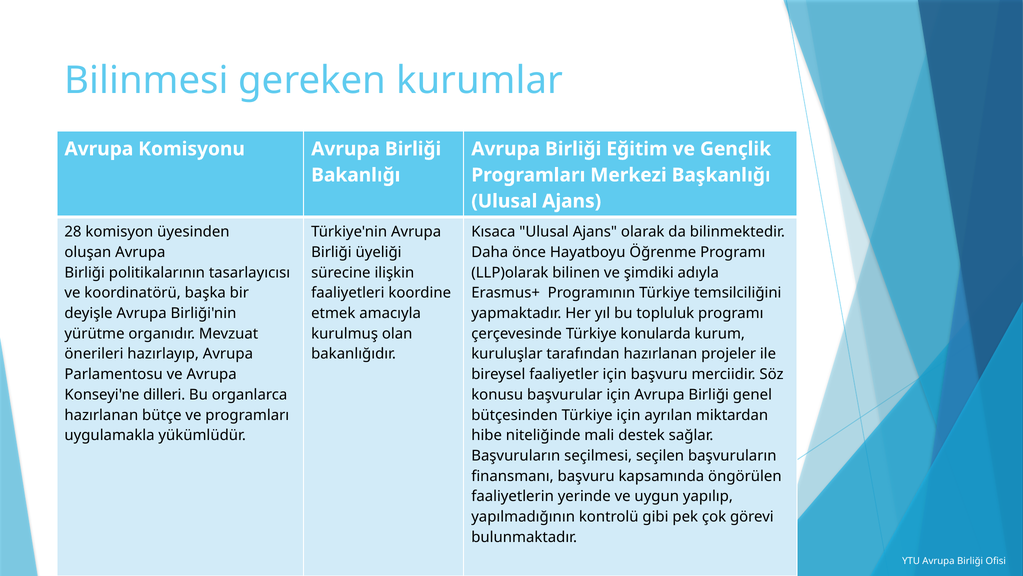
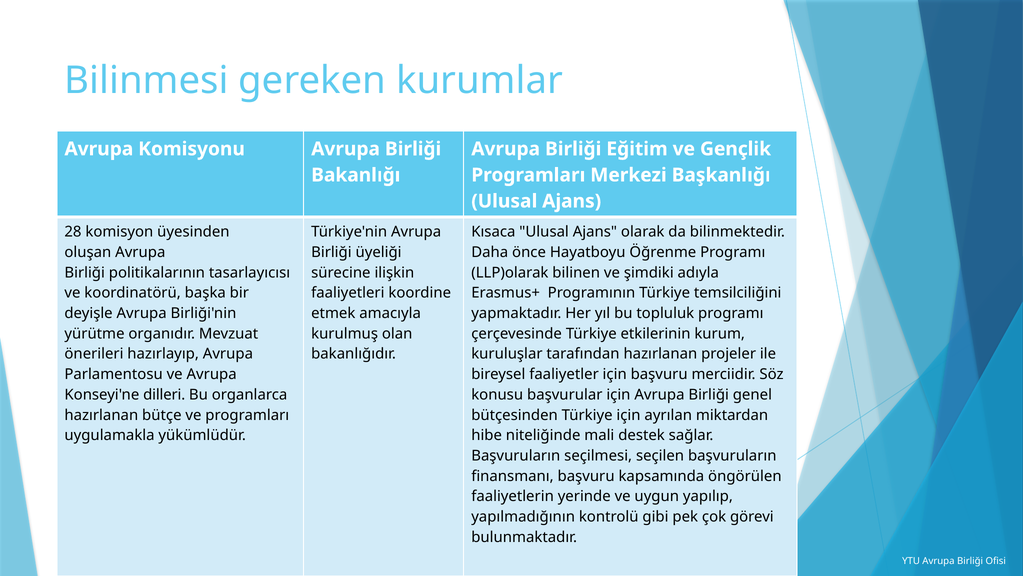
konularda: konularda -> etkilerinin (656, 333)
